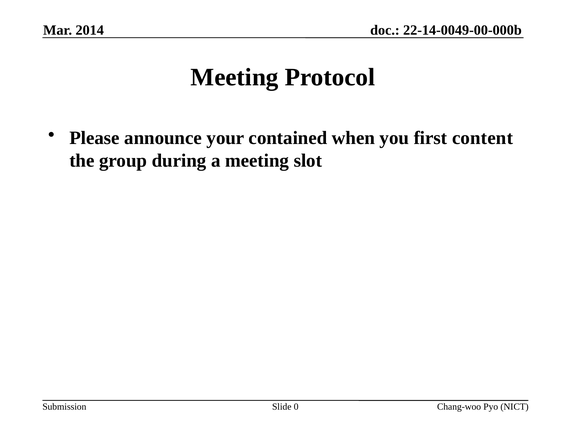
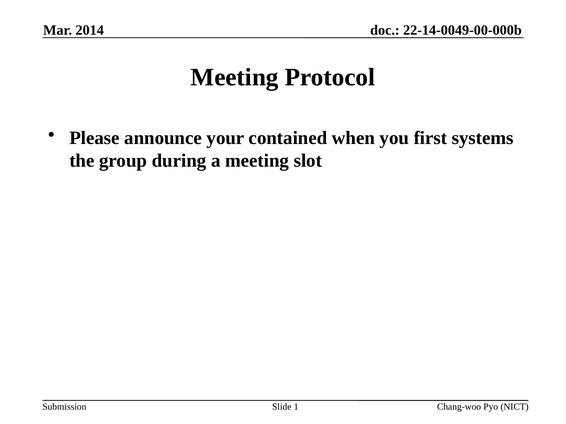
content: content -> systems (483, 138)
0: 0 -> 1 (296, 407)
